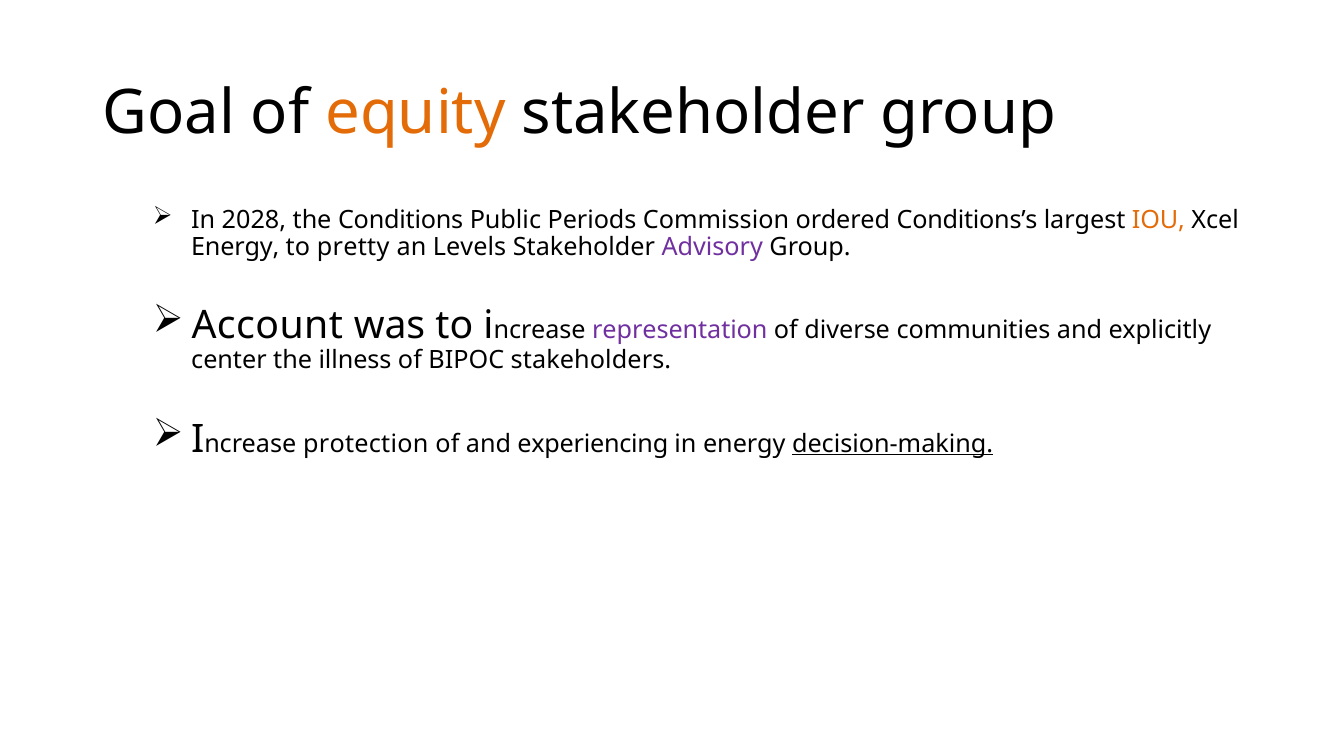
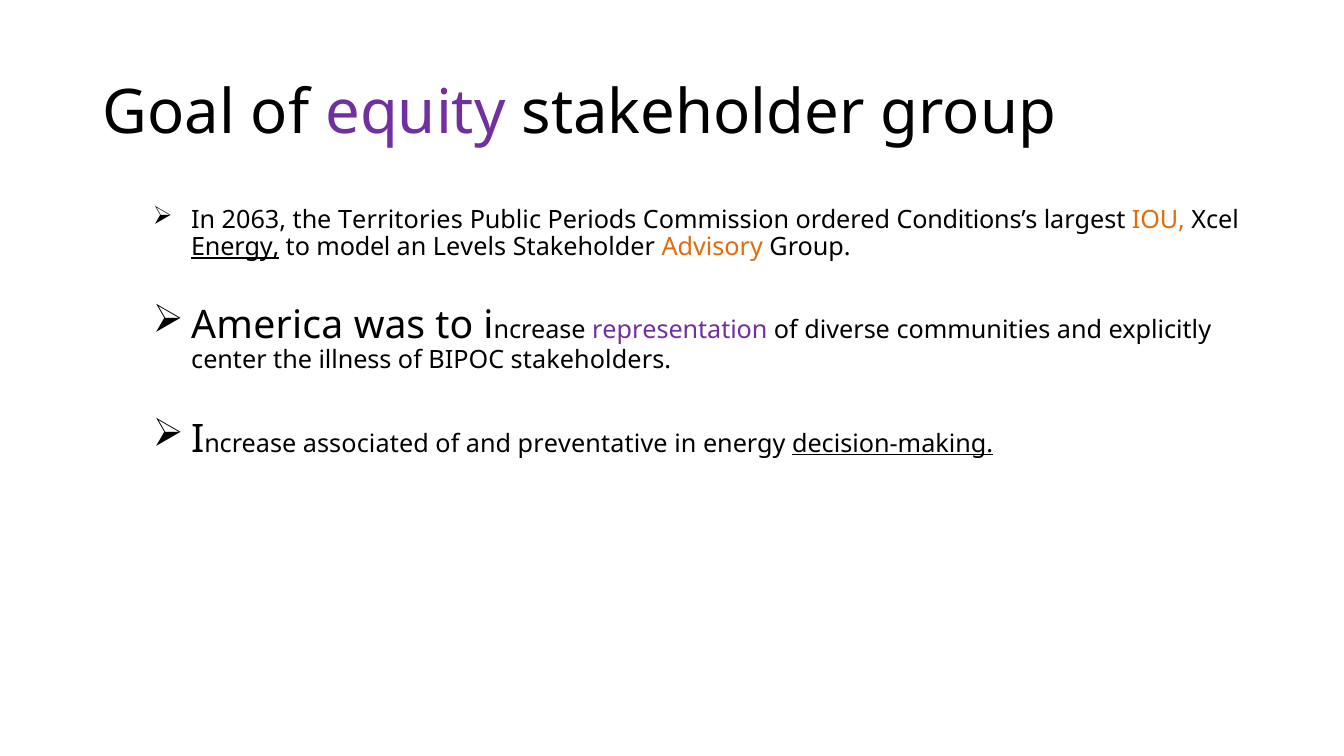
equity colour: orange -> purple (415, 113)
2028: 2028 -> 2063 (254, 220)
Conditions: Conditions -> Territories (400, 220)
Energy underline: none -> present (235, 247)
pretty: pretty -> model (353, 247)
Advisory colour: purple -> orange (712, 247)
Account: Account -> America (267, 326)
protection: protection -> associated (366, 444)
experiencing: experiencing -> preventative (593, 444)
